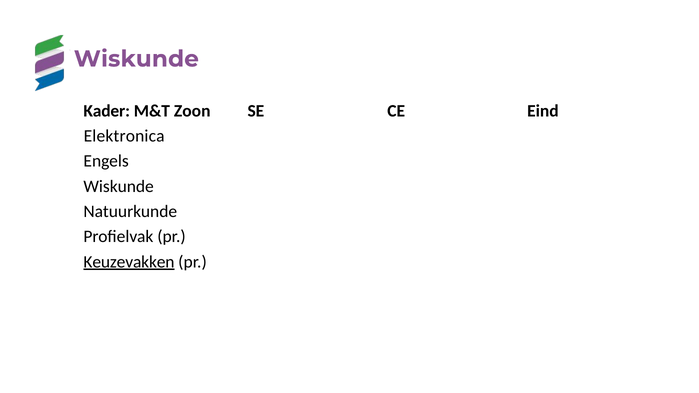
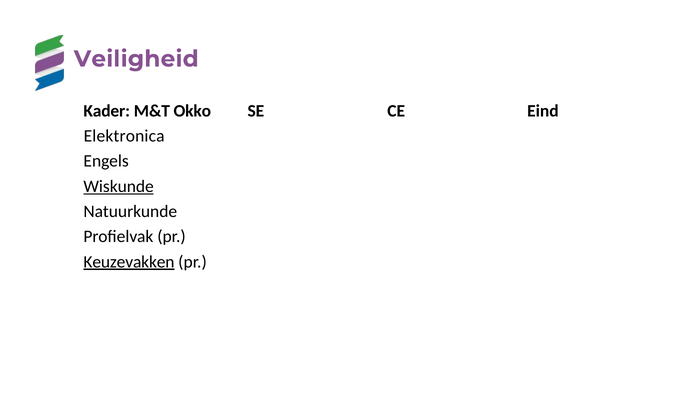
Wiskunde: Wiskunde -> Veiligheid (136, 59)
Zoon: Zoon -> Okko (192, 111)
Wiskunde underline: none -> present (119, 186)
